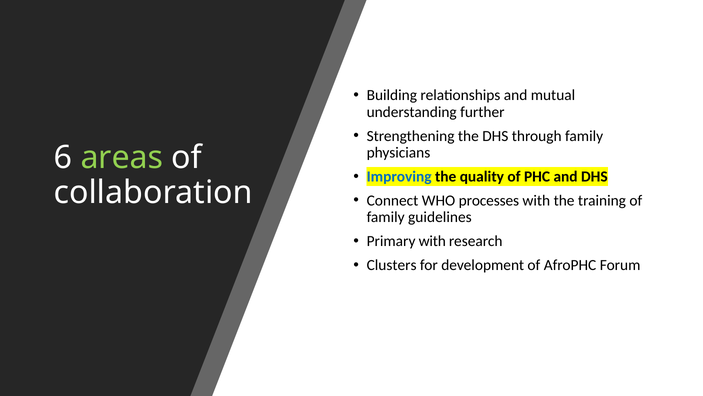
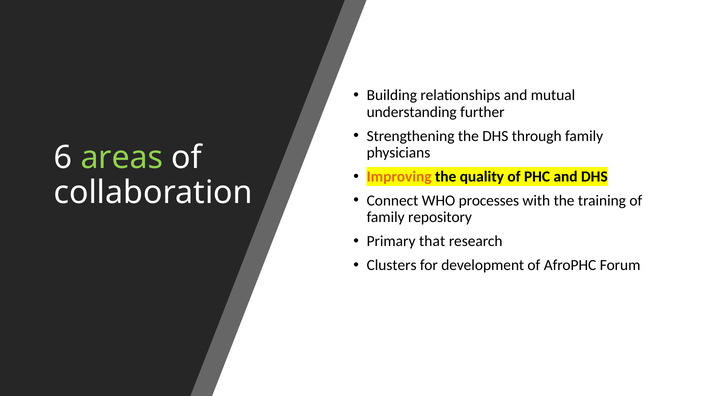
Improving colour: blue -> orange (399, 176)
guidelines: guidelines -> repository (440, 217)
Primary with: with -> that (432, 241)
